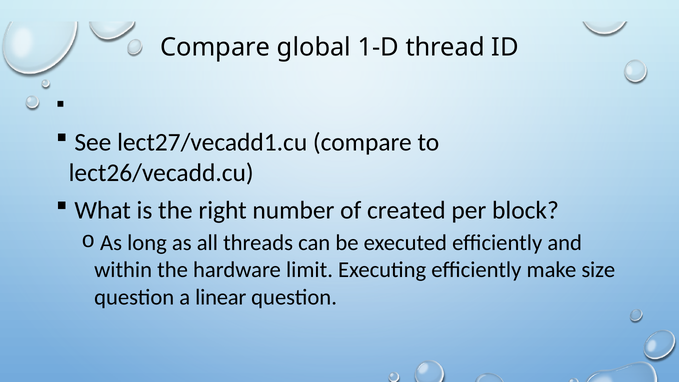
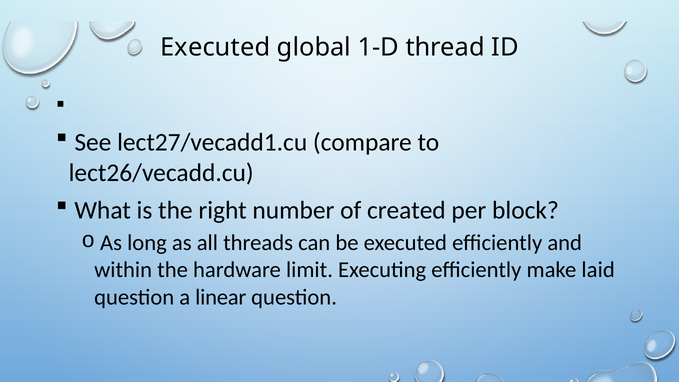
Compare: Compare -> Executed (215, 47)
size: size -> laid (598, 270)
